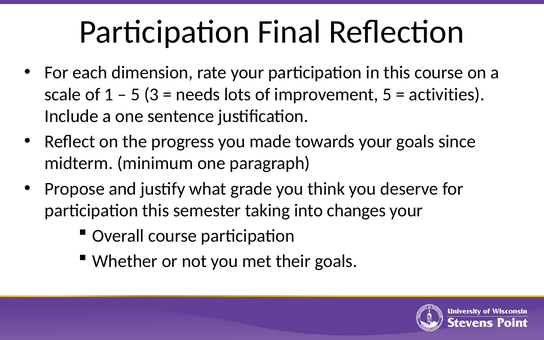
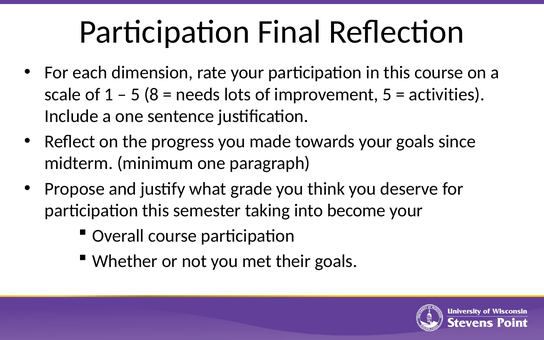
3: 3 -> 8 (151, 94)
changes: changes -> become (356, 210)
